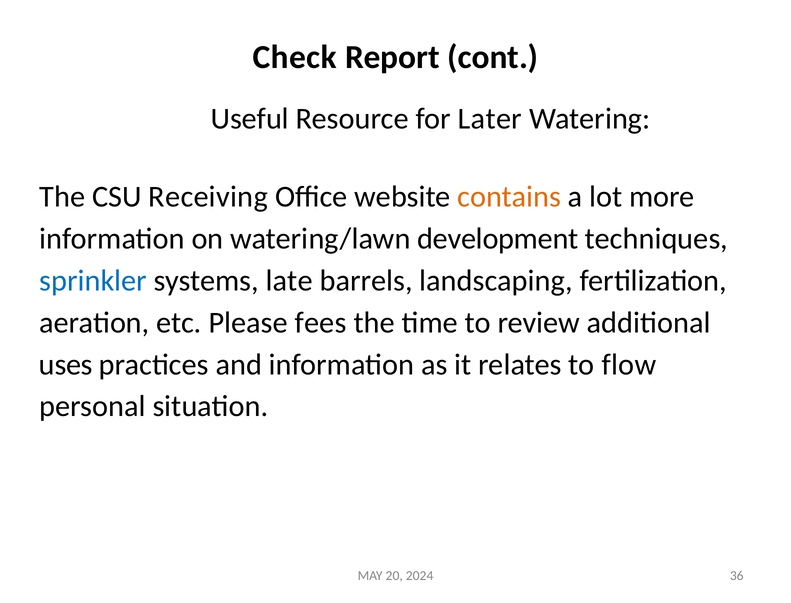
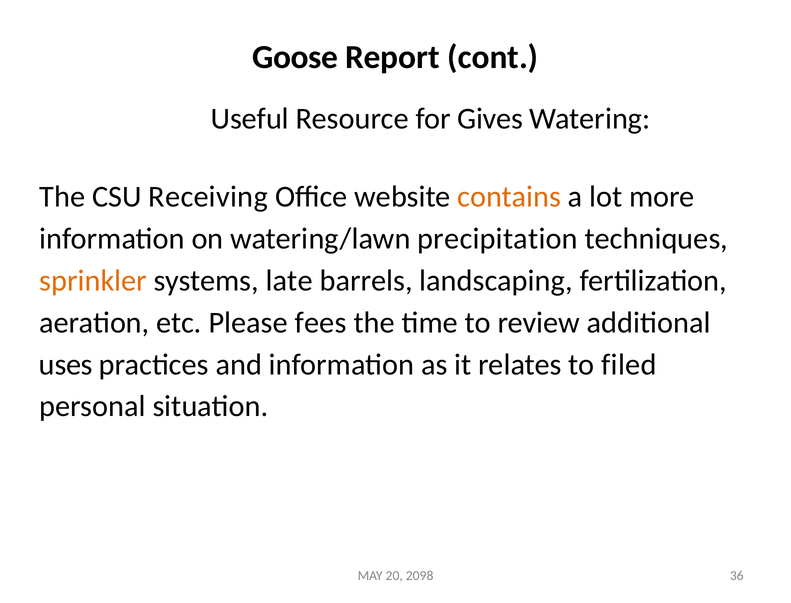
Check: Check -> Goose (295, 57)
Later: Later -> Gives (490, 118)
development: development -> precipitation (498, 239)
sprinkler colour: blue -> orange (93, 281)
flow: flow -> filed (629, 364)
2024: 2024 -> 2098 (420, 576)
